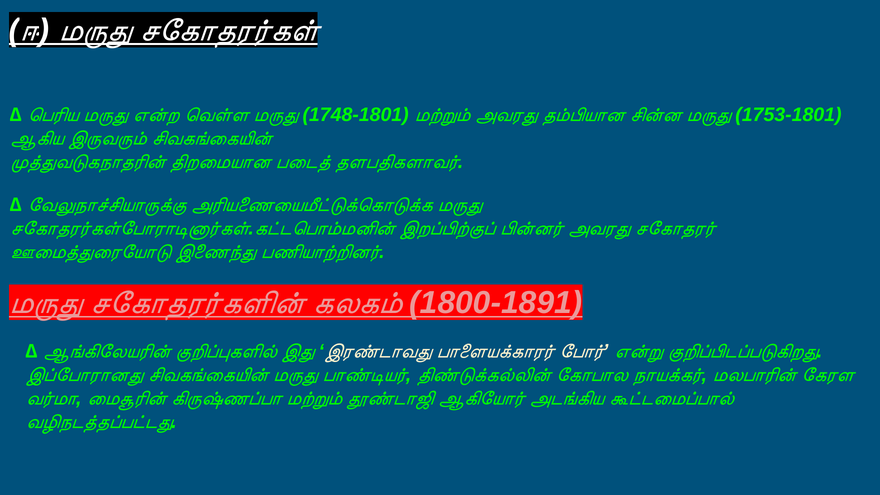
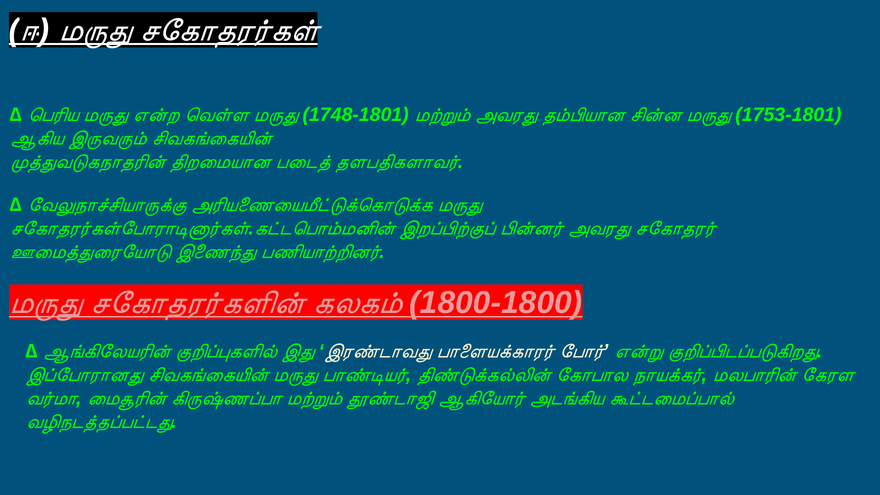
1800-1891: 1800-1891 -> 1800-1800 (496, 303)
